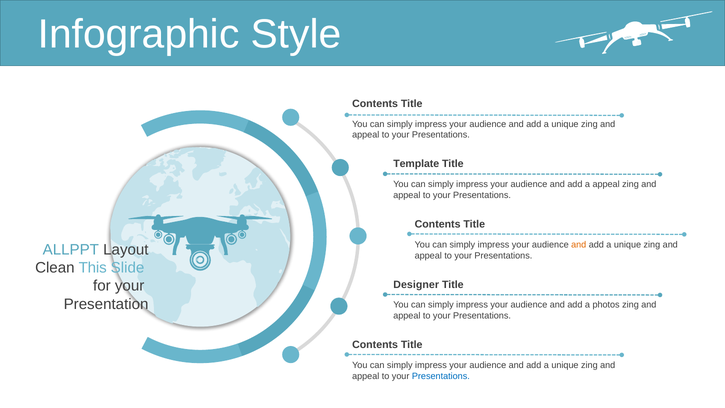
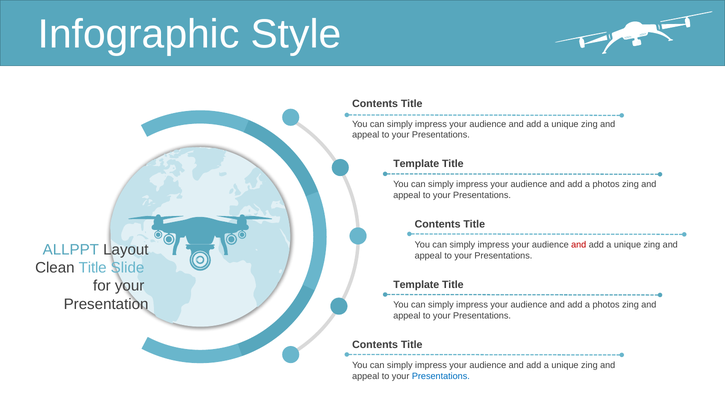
appeal: appeal -> photos (606, 184)
and colour: orange -> red (579, 245)
Clean This: This -> Title (93, 268)
Designer: Designer -> Template (416, 284)
